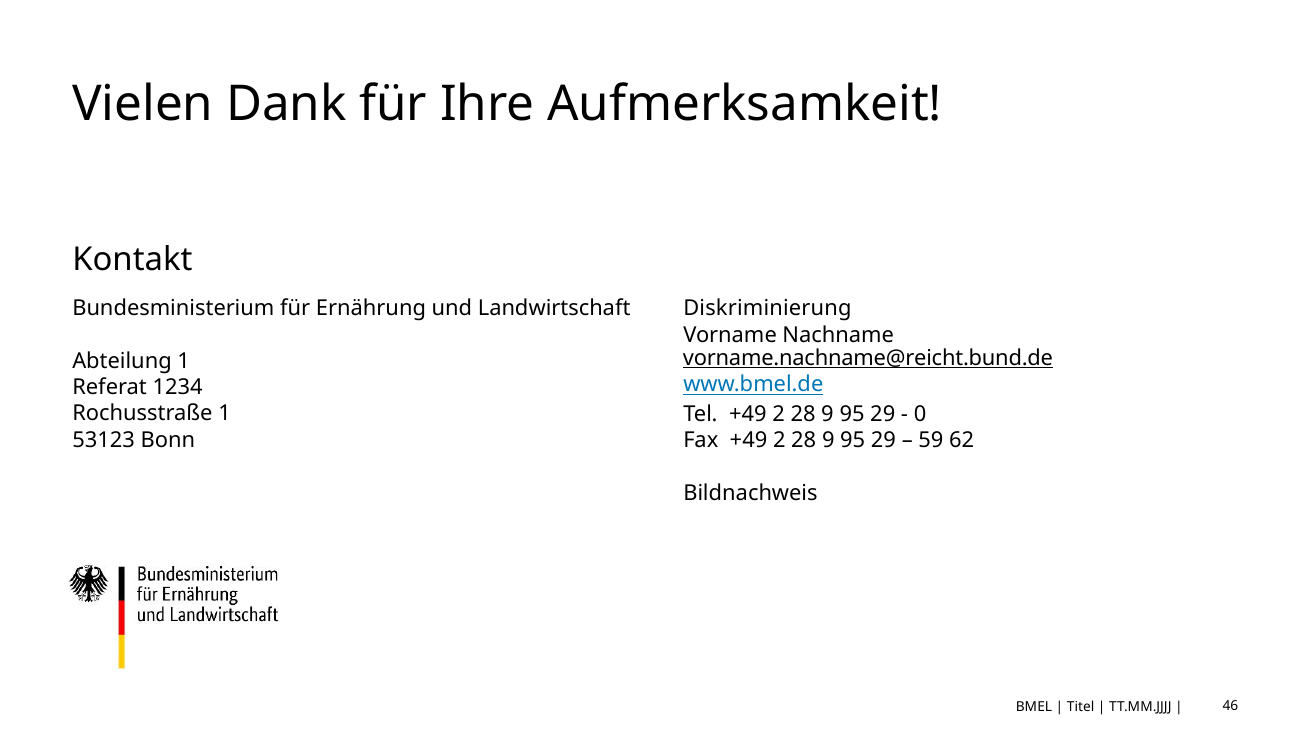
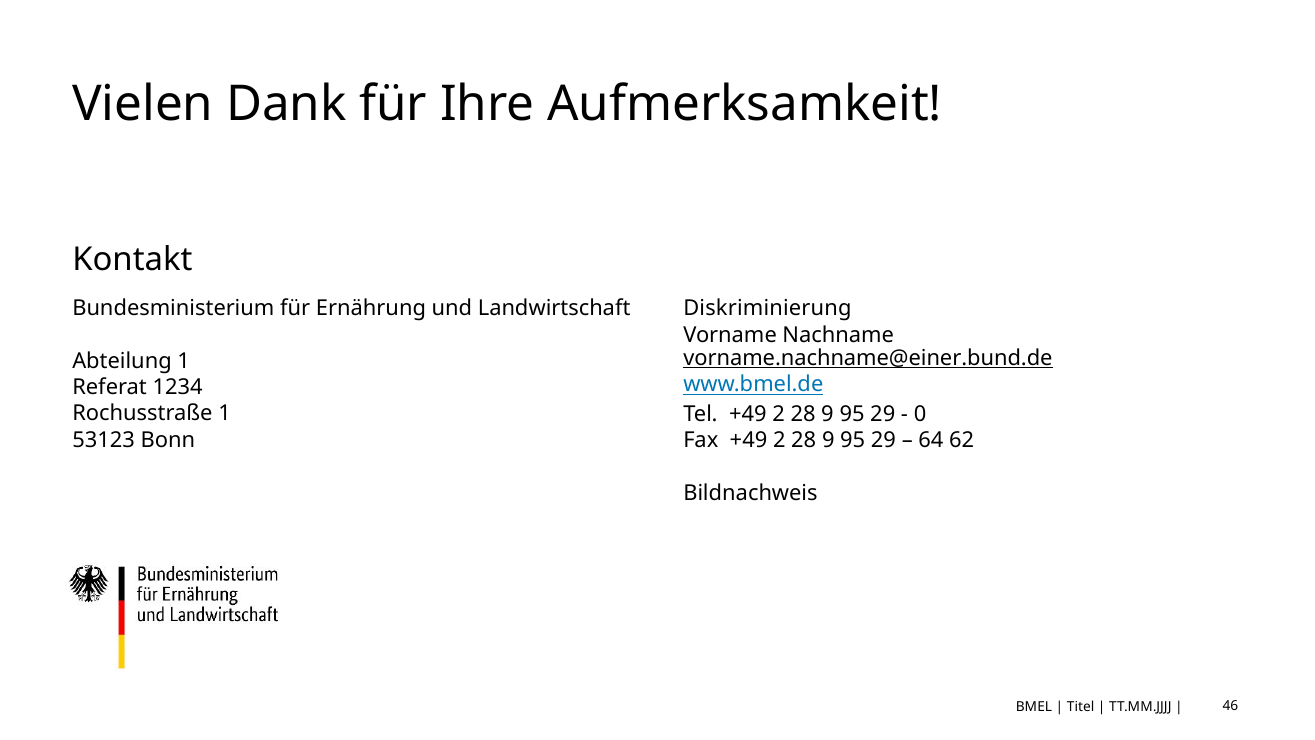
vorname.nachname@reicht.bund.de: vorname.nachname@reicht.bund.de -> vorname.nachname@einer.bund.de (868, 358)
59: 59 -> 64 (931, 440)
